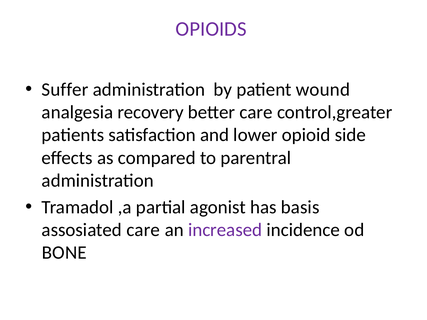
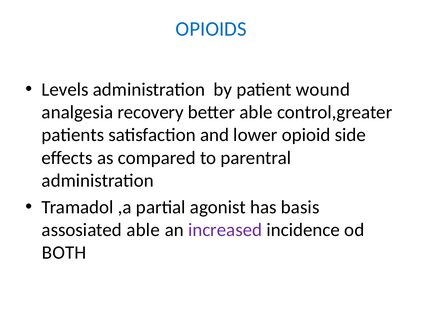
OPIOIDS colour: purple -> blue (211, 29)
Suffer: Suffer -> Levels (65, 90)
better care: care -> able (256, 112)
assosiated care: care -> able (143, 230)
BONE: BONE -> BOTH (64, 253)
